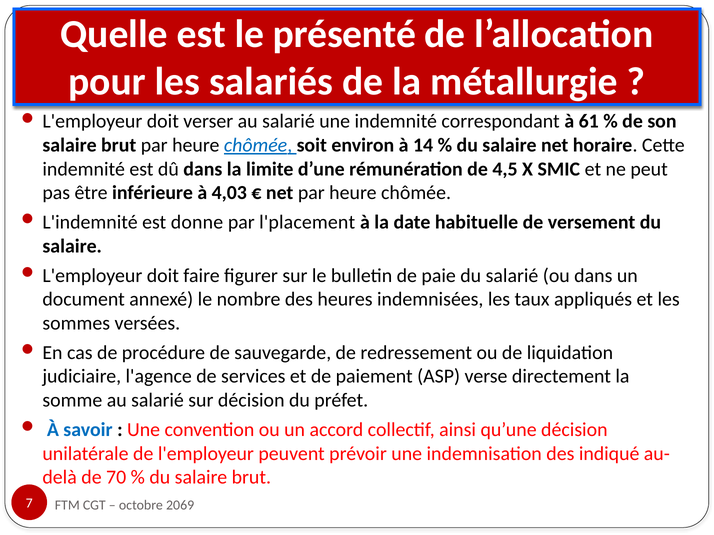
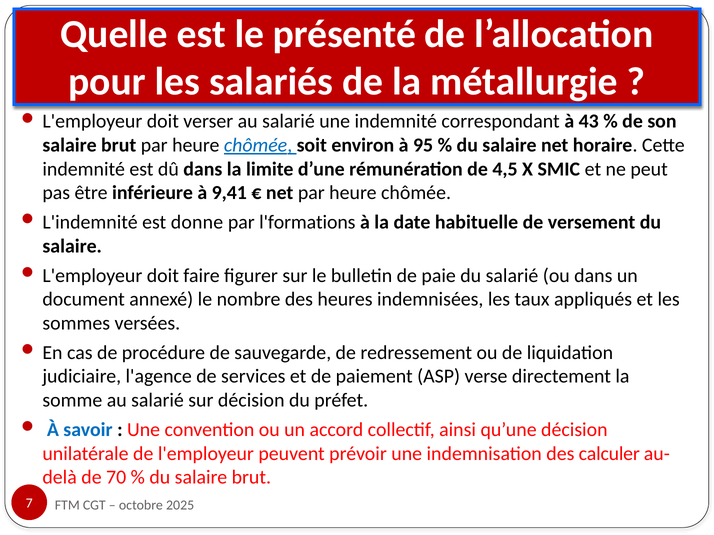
61: 61 -> 43 (589, 122)
14: 14 -> 95 (423, 145)
4,03: 4,03 -> 9,41 (229, 193)
l'placement: l'placement -> l'formations (307, 222)
indiqué: indiqué -> calculer (609, 454)
2069: 2069 -> 2025 (180, 506)
